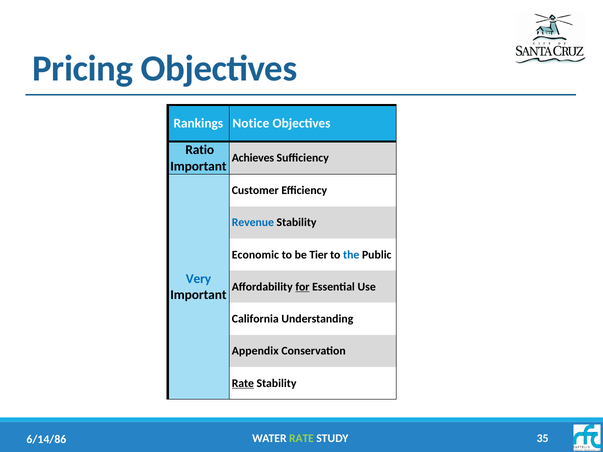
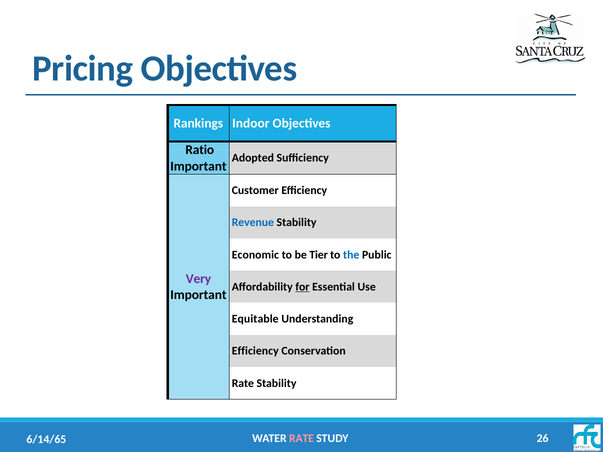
Notice: Notice -> Indoor (251, 123)
Achieves: Achieves -> Adopted (253, 158)
Very colour: blue -> purple (198, 279)
California: California -> Equitable (255, 319)
Appendix: Appendix -> Efficiency (255, 351)
Rate underline: present -> none (243, 383)
RATE colour: light green -> pink (302, 439)
35: 35 -> 26 (543, 439)
6/14/86: 6/14/86 -> 6/14/65 (46, 440)
